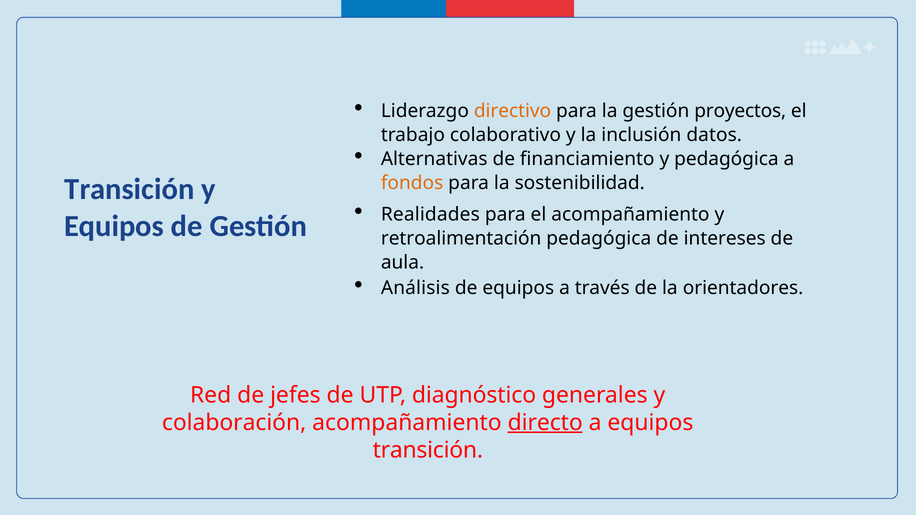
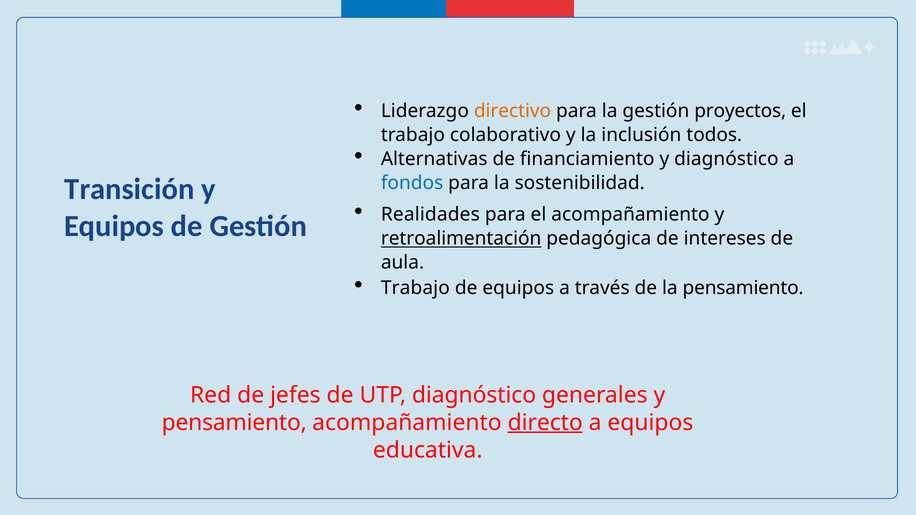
datos: datos -> todos (714, 135)
y pedagógica: pedagógica -> diagnóstico (726, 159)
fondos colour: orange -> blue (412, 183)
retroalimentación underline: none -> present (461, 239)
Análisis: Análisis -> Trabajo (415, 288)
la orientadores: orientadores -> pensamiento (743, 288)
colaboración: colaboración -> pensamiento (234, 423)
transición: transición -> educativa (428, 450)
